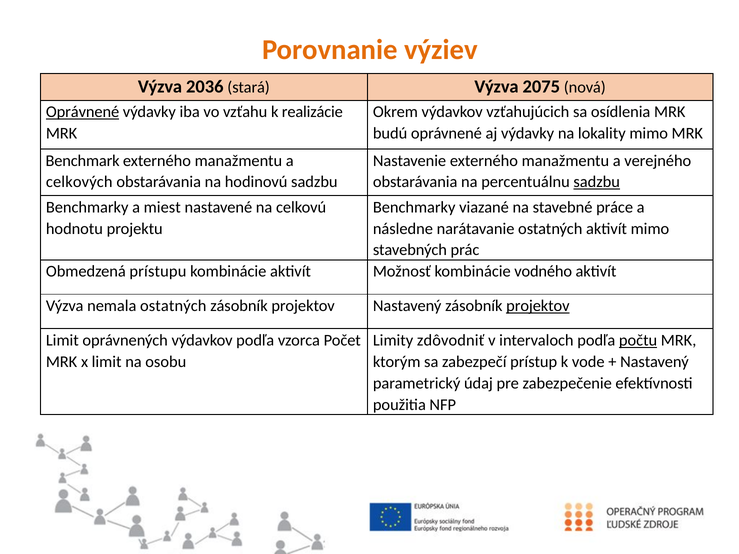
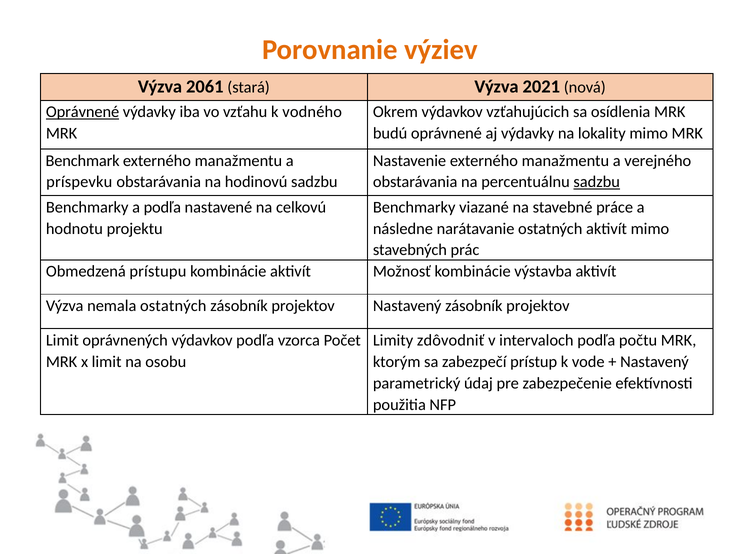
2036: 2036 -> 2061 (205, 87)
2075: 2075 -> 2021 (541, 87)
realizácie: realizácie -> vodného (312, 112)
celkových: celkových -> príspevku (79, 182)
a miest: miest -> podľa (162, 207)
vodného: vodného -> výstavba (543, 272)
projektov underline: present -> none (538, 306)
počtu underline: present -> none (638, 340)
